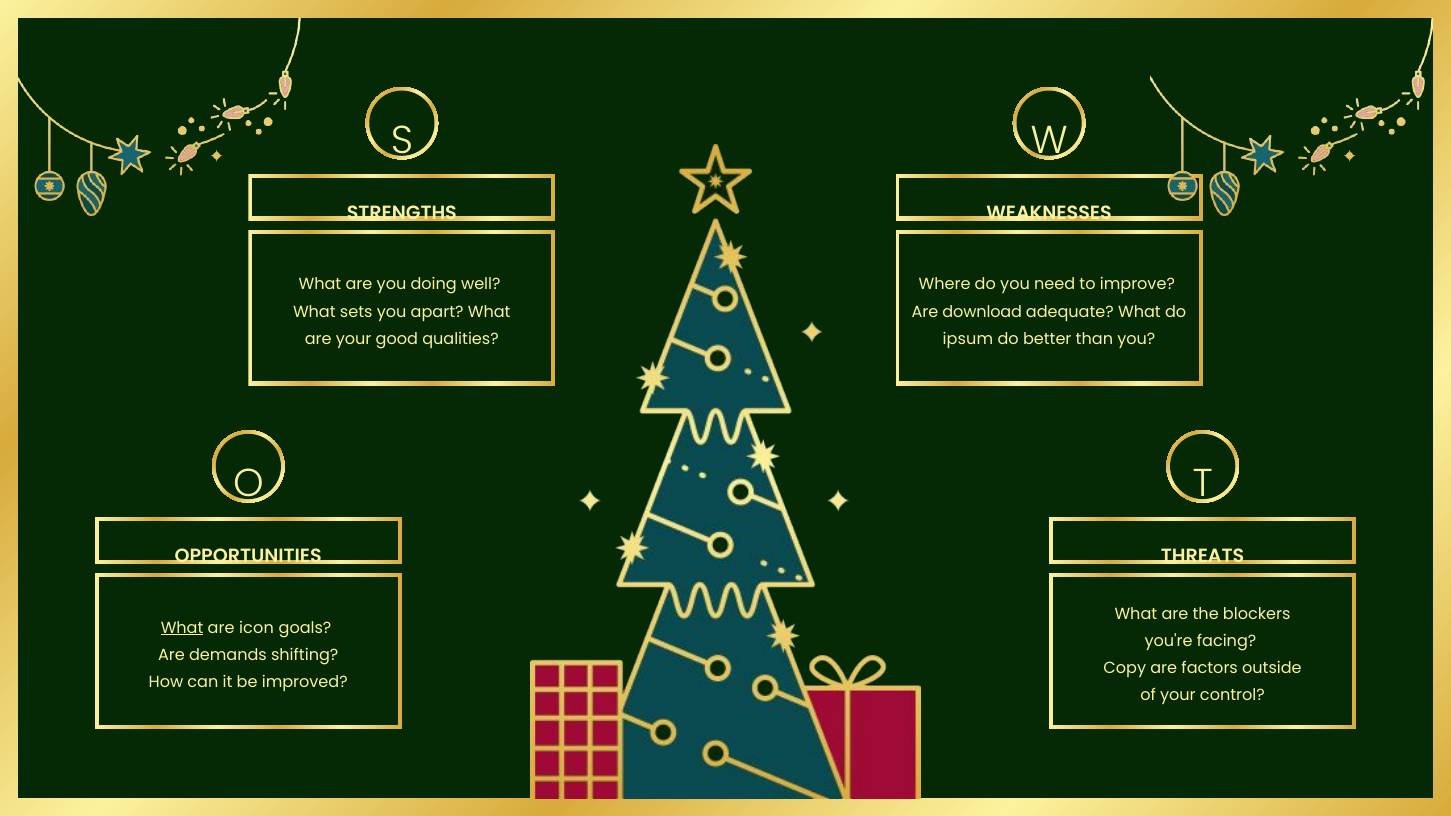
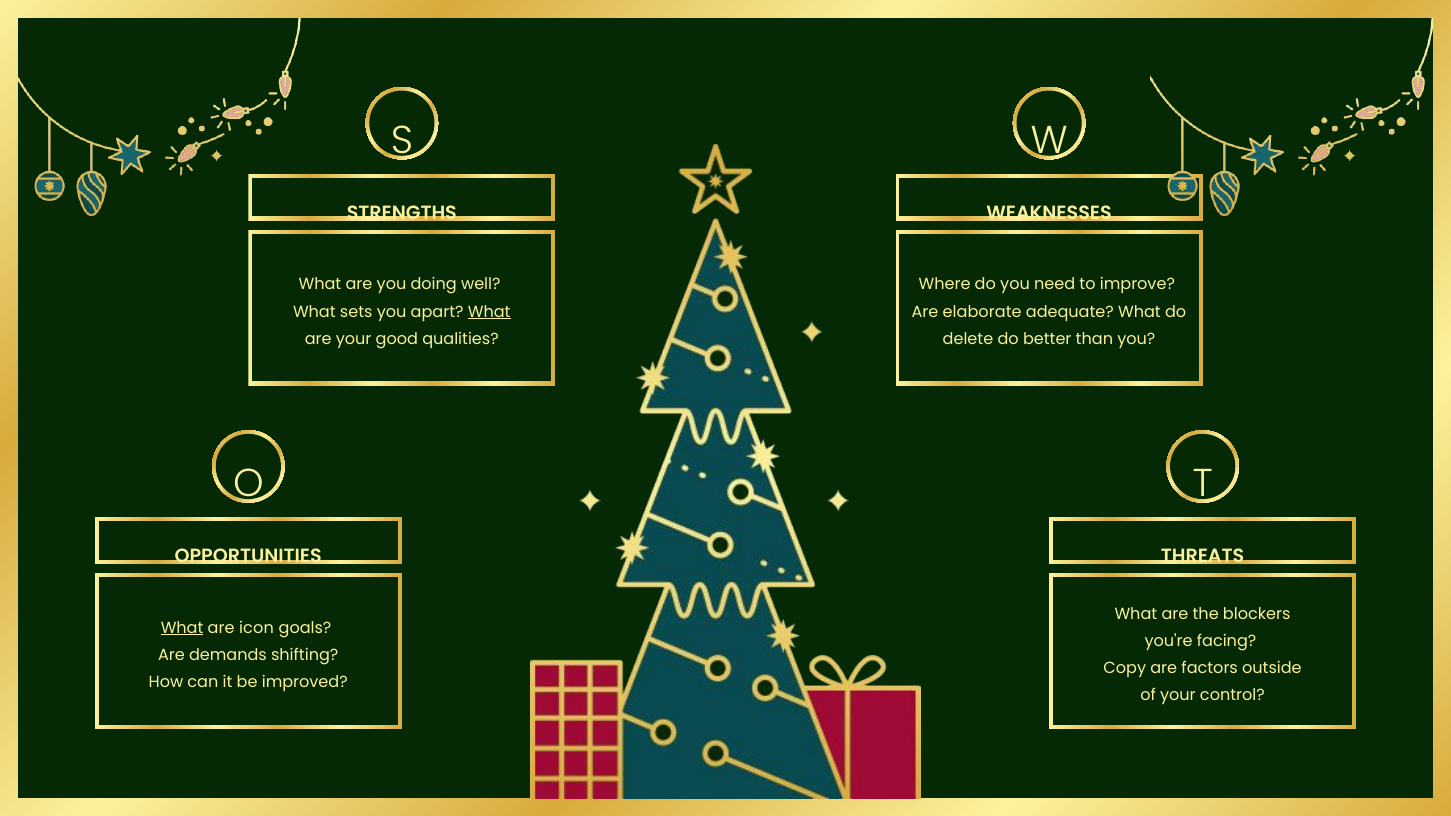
What underline: none -> present (489, 312)
download: download -> elaborate (982, 312)
ipsum: ipsum -> delete (968, 339)
